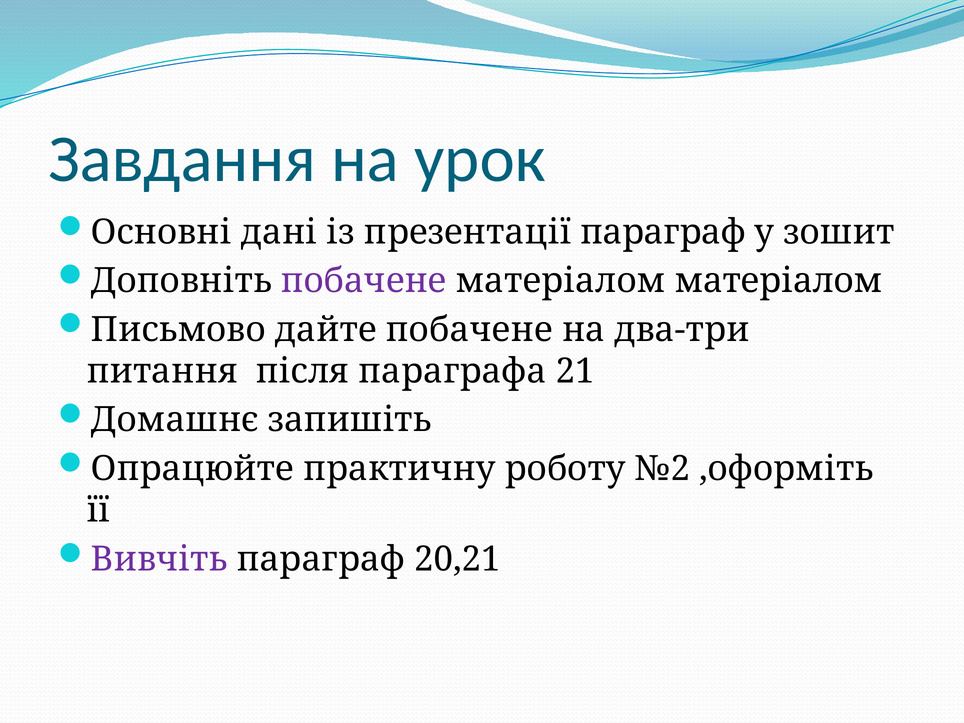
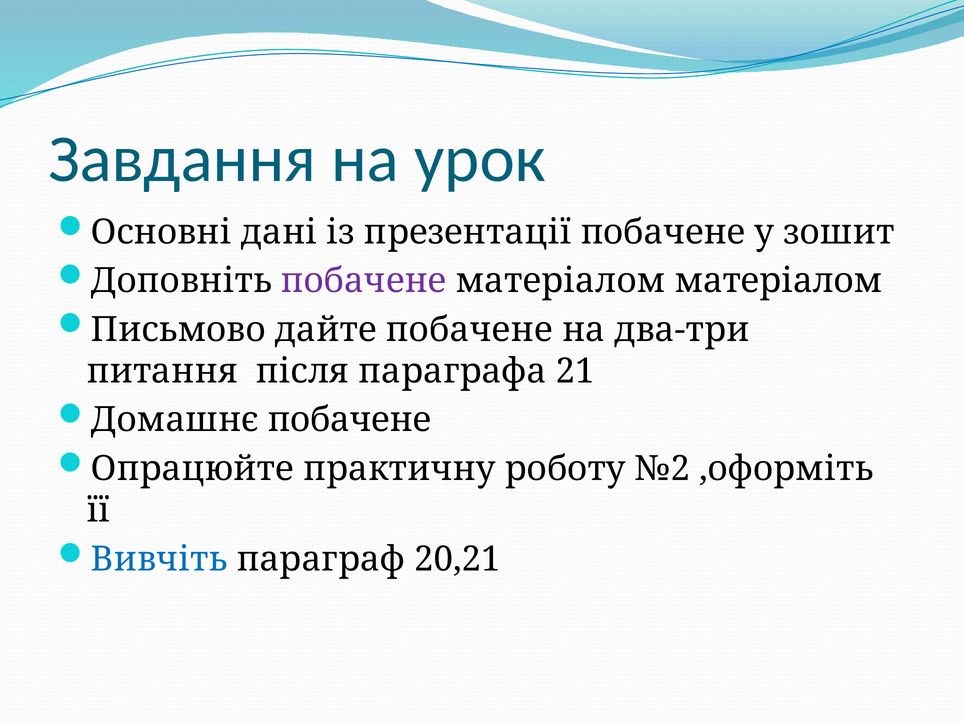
презентації параграф: параграф -> побачене (663, 232)
Домашнє запишіть: запишіть -> побачене (350, 420)
Вивчіть colour: purple -> blue (159, 559)
